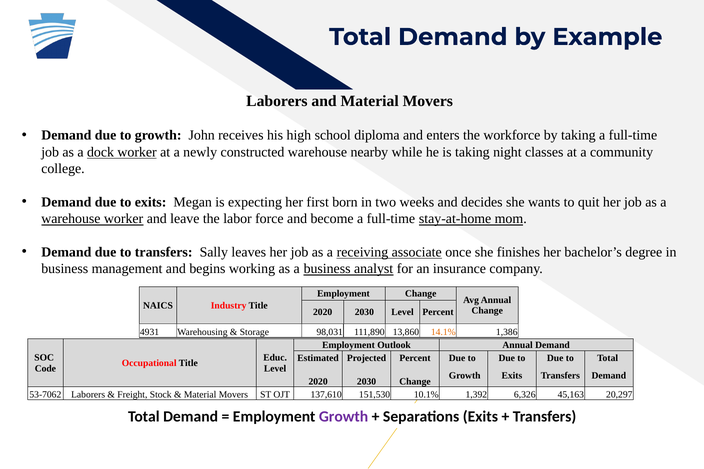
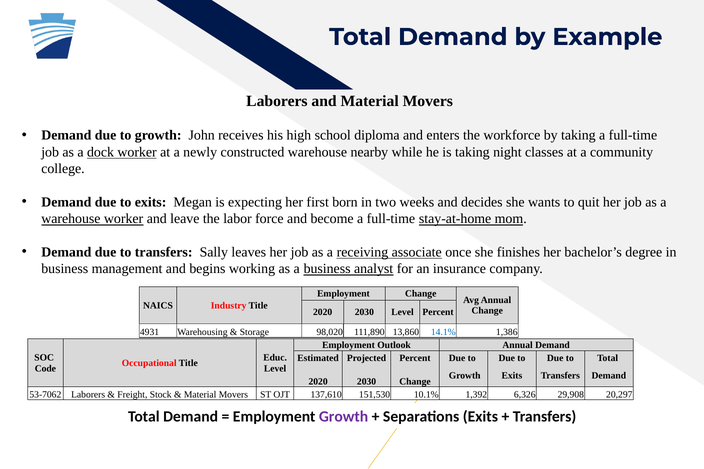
98,031: 98,031 -> 98,020 (330, 332)
14.1% colour: orange -> blue (443, 332)
45,163: 45,163 -> 29,908 (571, 395)
